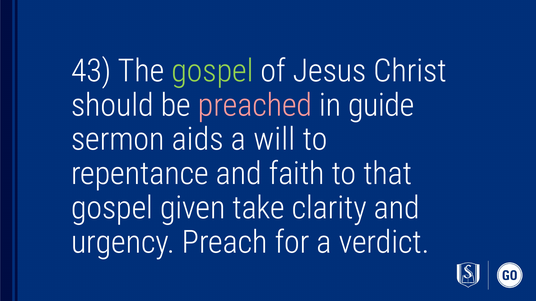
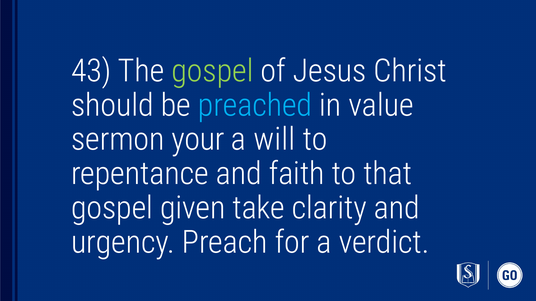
preached colour: pink -> light blue (255, 105)
guide: guide -> value (381, 105)
aids: aids -> your (198, 140)
